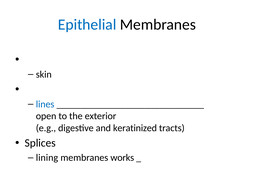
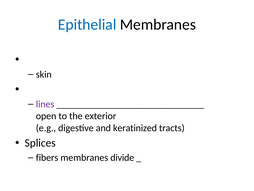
lines colour: blue -> purple (45, 104)
lining: lining -> fibers (47, 157)
works: works -> divide (122, 157)
